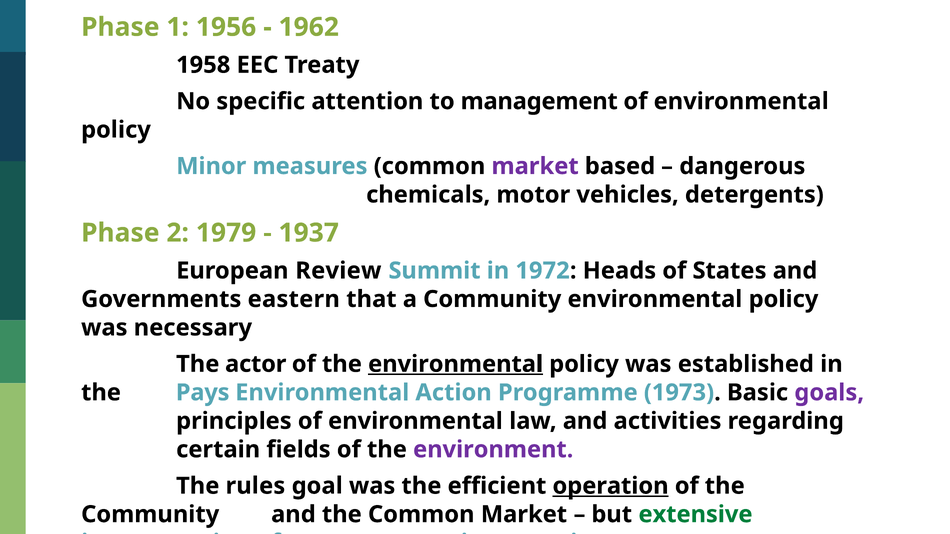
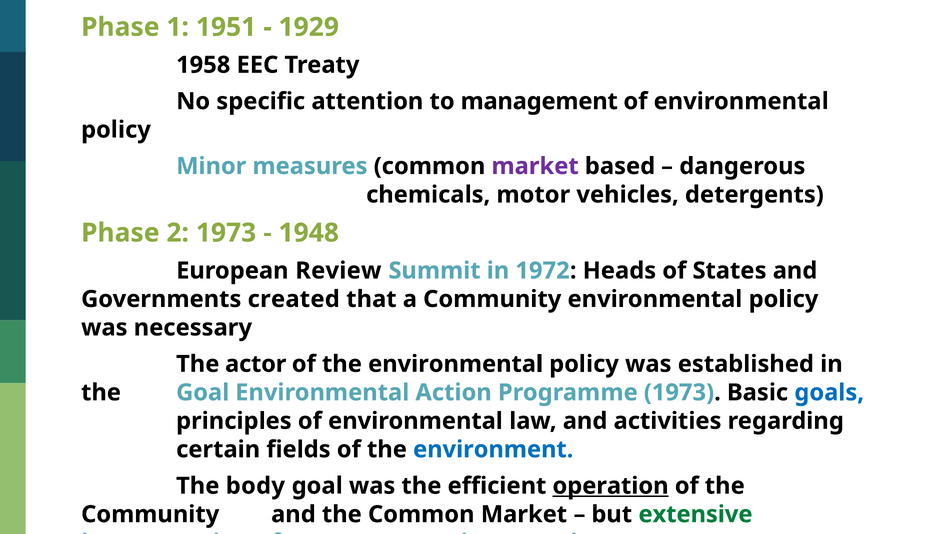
1956: 1956 -> 1951 (226, 27)
1962: 1962 -> 1929 (309, 27)
2 1979: 1979 -> 1973 (226, 233)
1937: 1937 -> 1948 (309, 233)
eastern: eastern -> created (294, 299)
environmental underline: present -> none (456, 364)
the Pays: Pays -> Goal (203, 393)
goals colour: purple -> blue (829, 393)
environment colour: purple -> blue (493, 450)
rules: rules -> body (255, 486)
